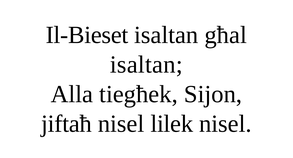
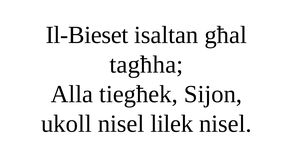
isaltan: isaltan -> tagħha (146, 64)
jiftaħ: jiftaħ -> ukoll (66, 124)
